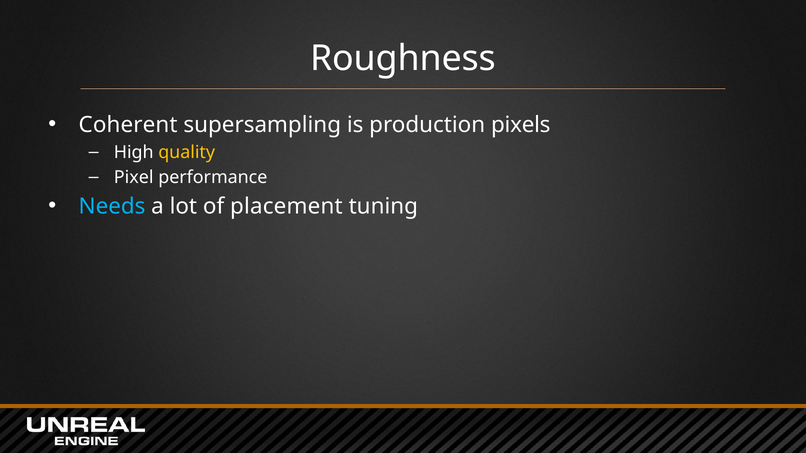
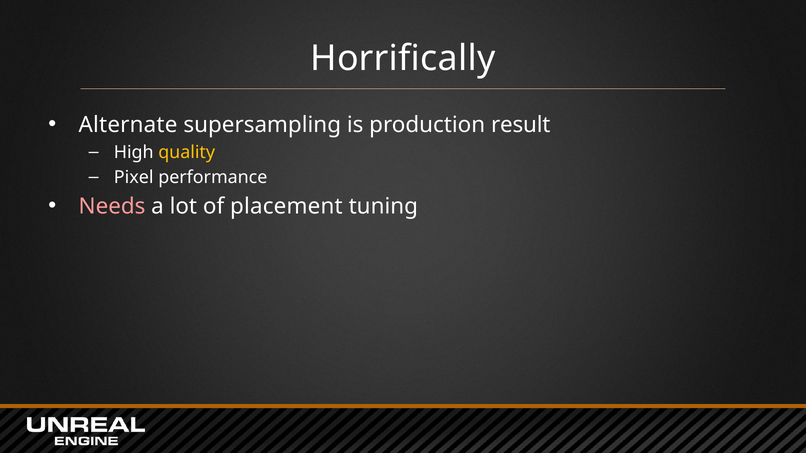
Roughness: Roughness -> Horrifically (403, 58)
Coherent: Coherent -> Alternate (128, 125)
pixels: pixels -> result (521, 125)
Needs colour: light blue -> pink (112, 206)
